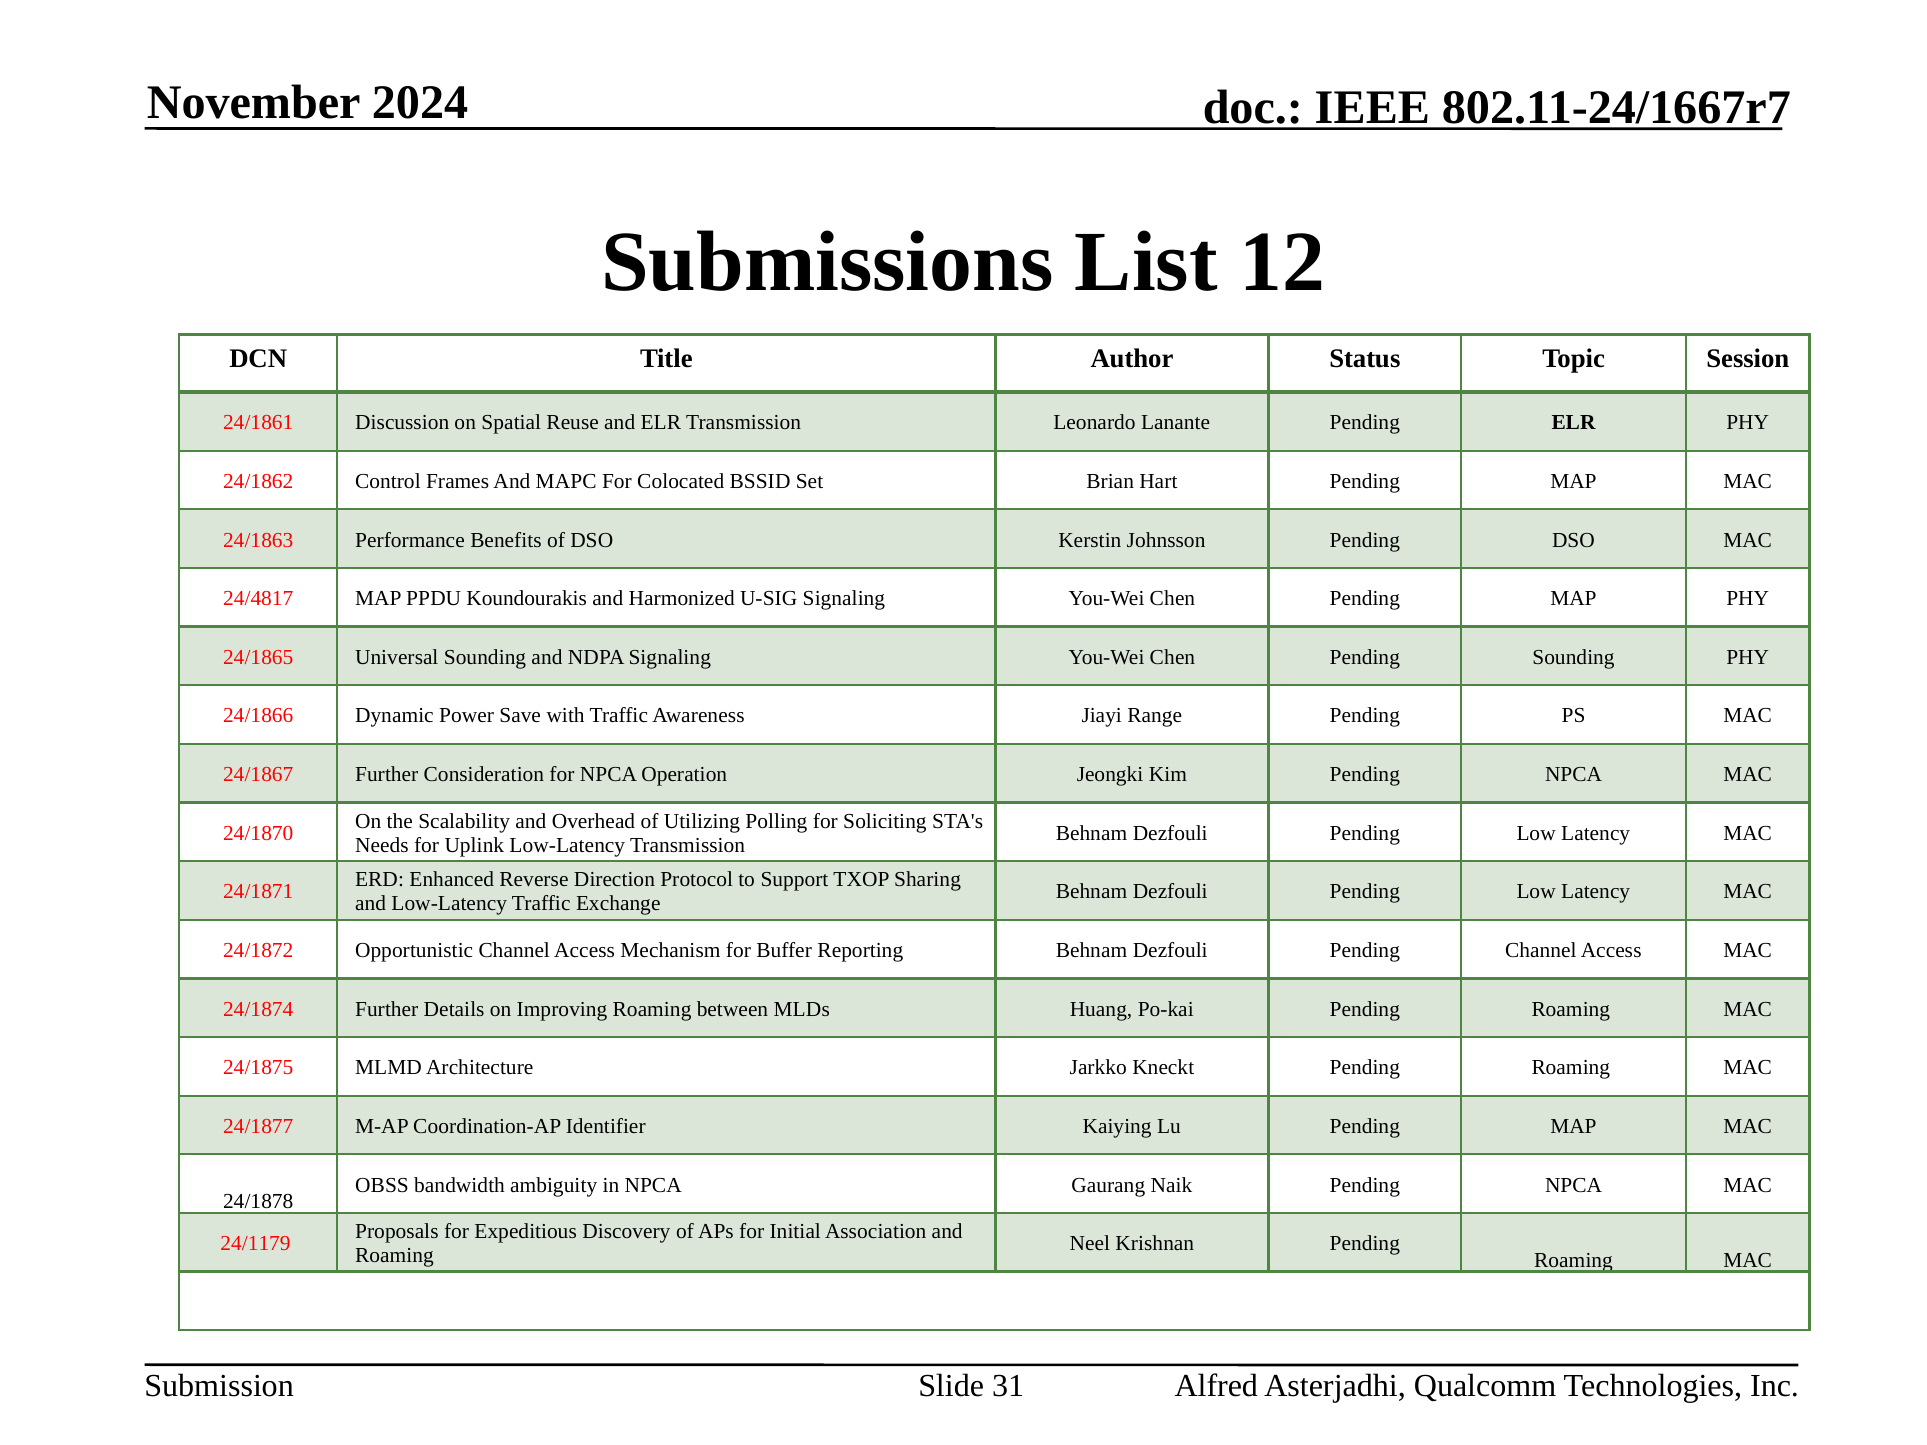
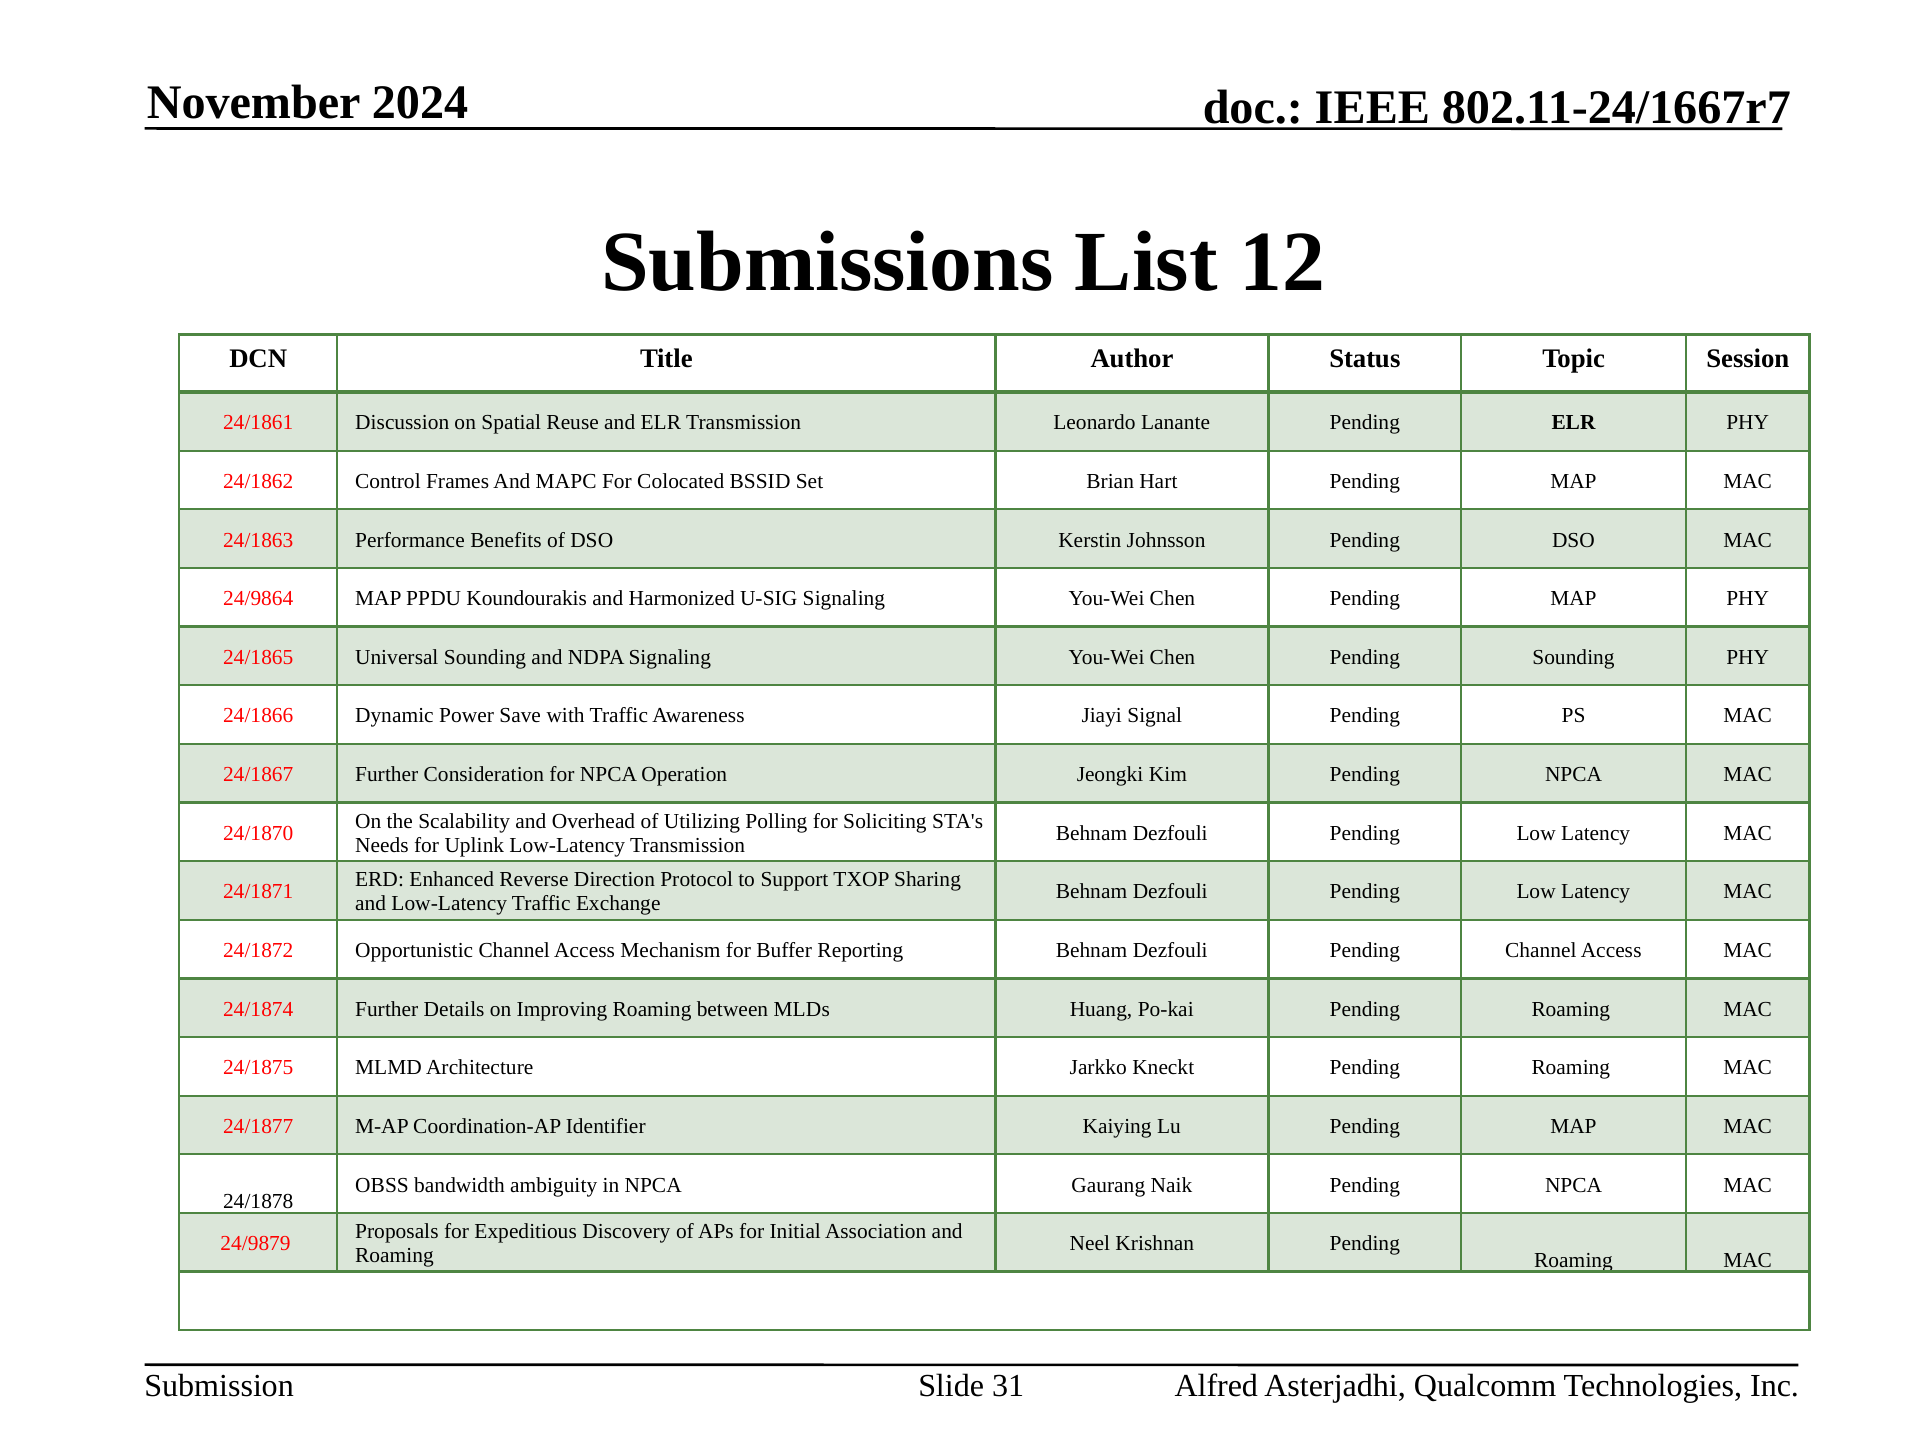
24/4817: 24/4817 -> 24/9864 (258, 599)
Range: Range -> Signal (1155, 716)
24/1179: 24/1179 -> 24/9879 (256, 1244)
